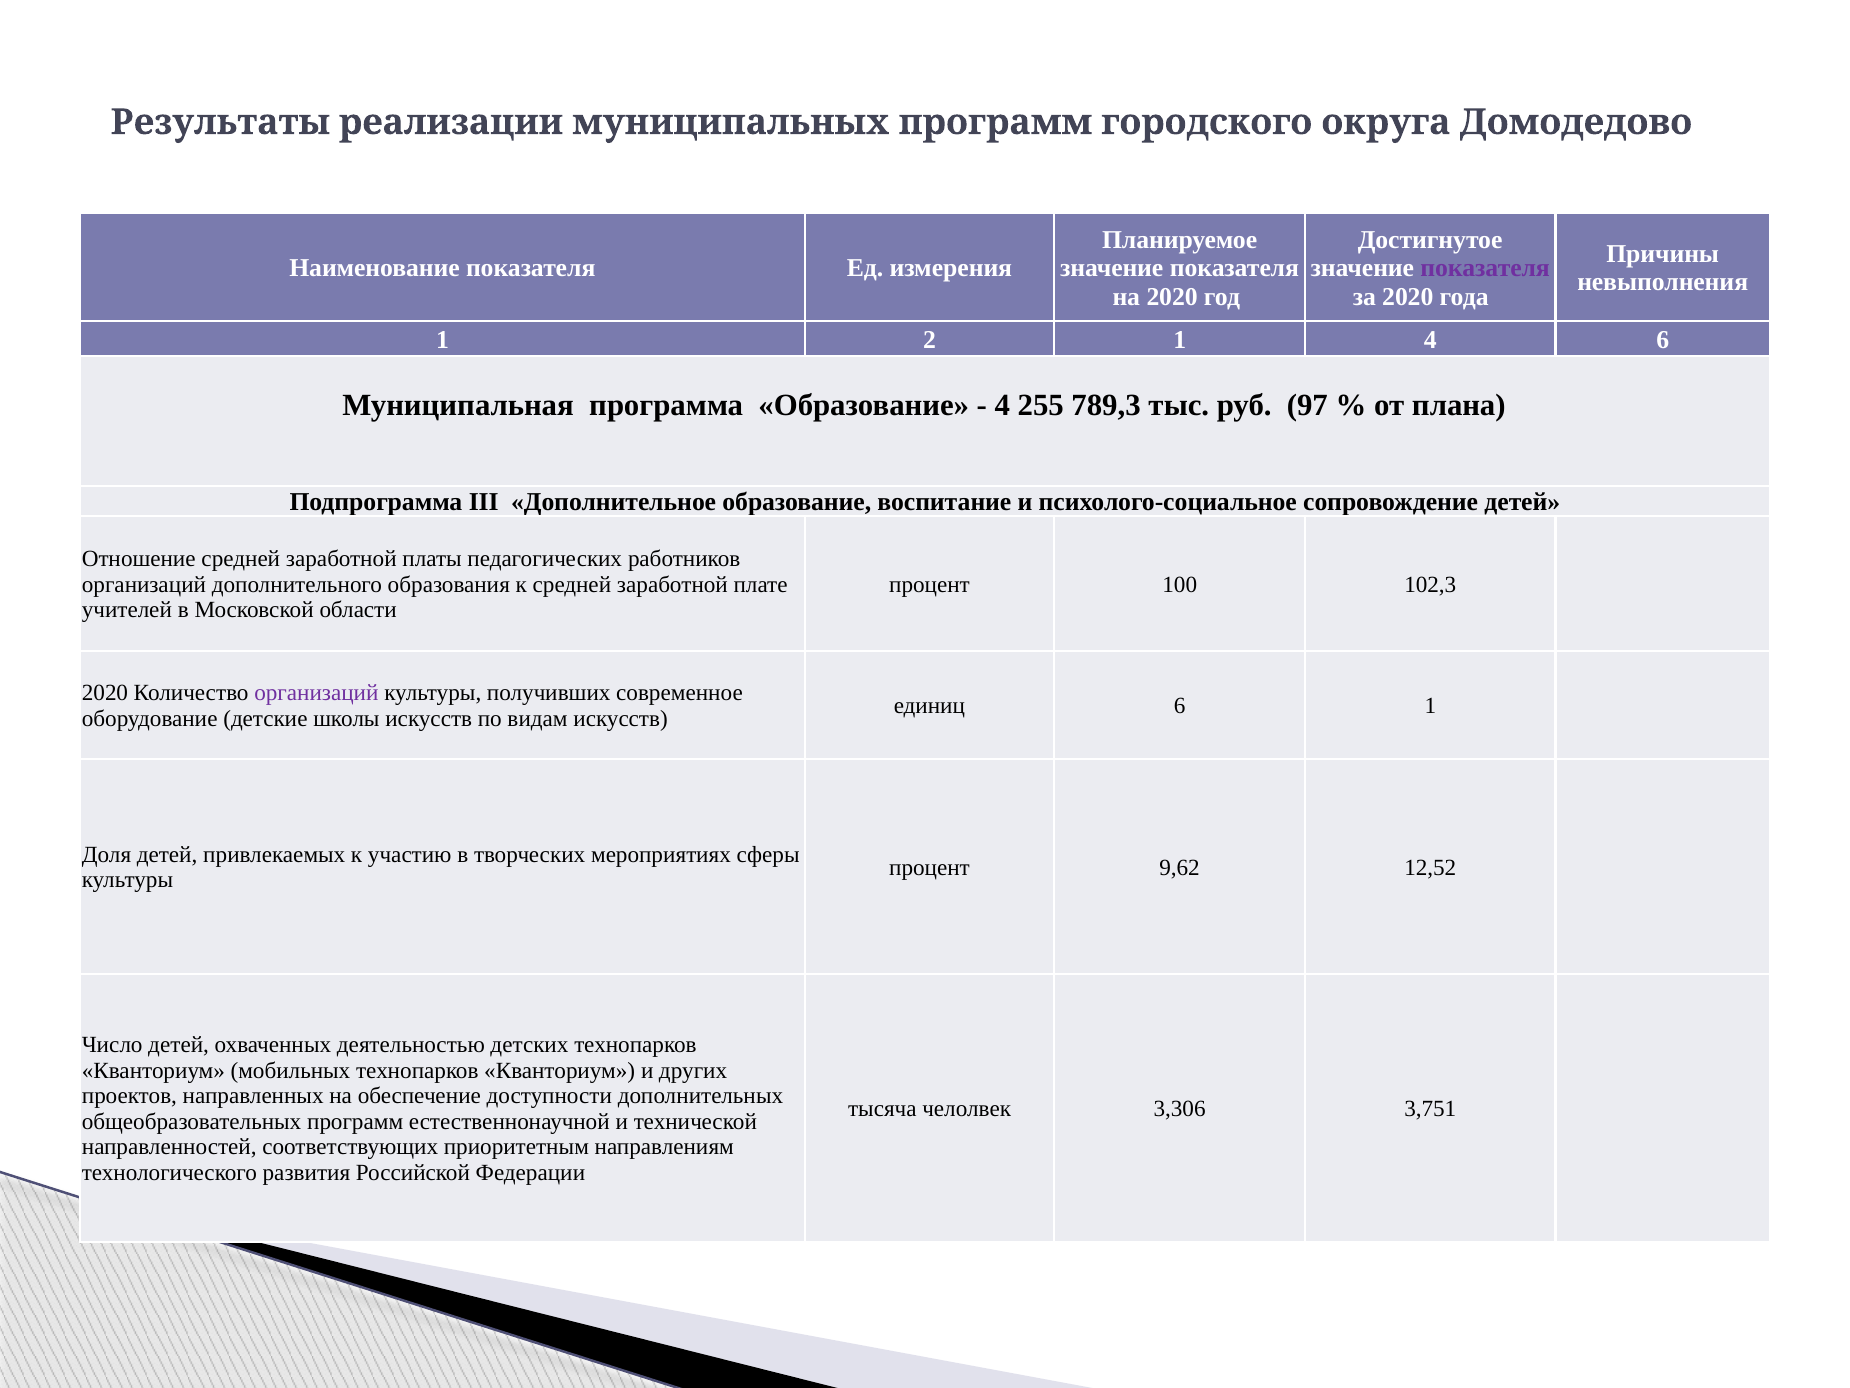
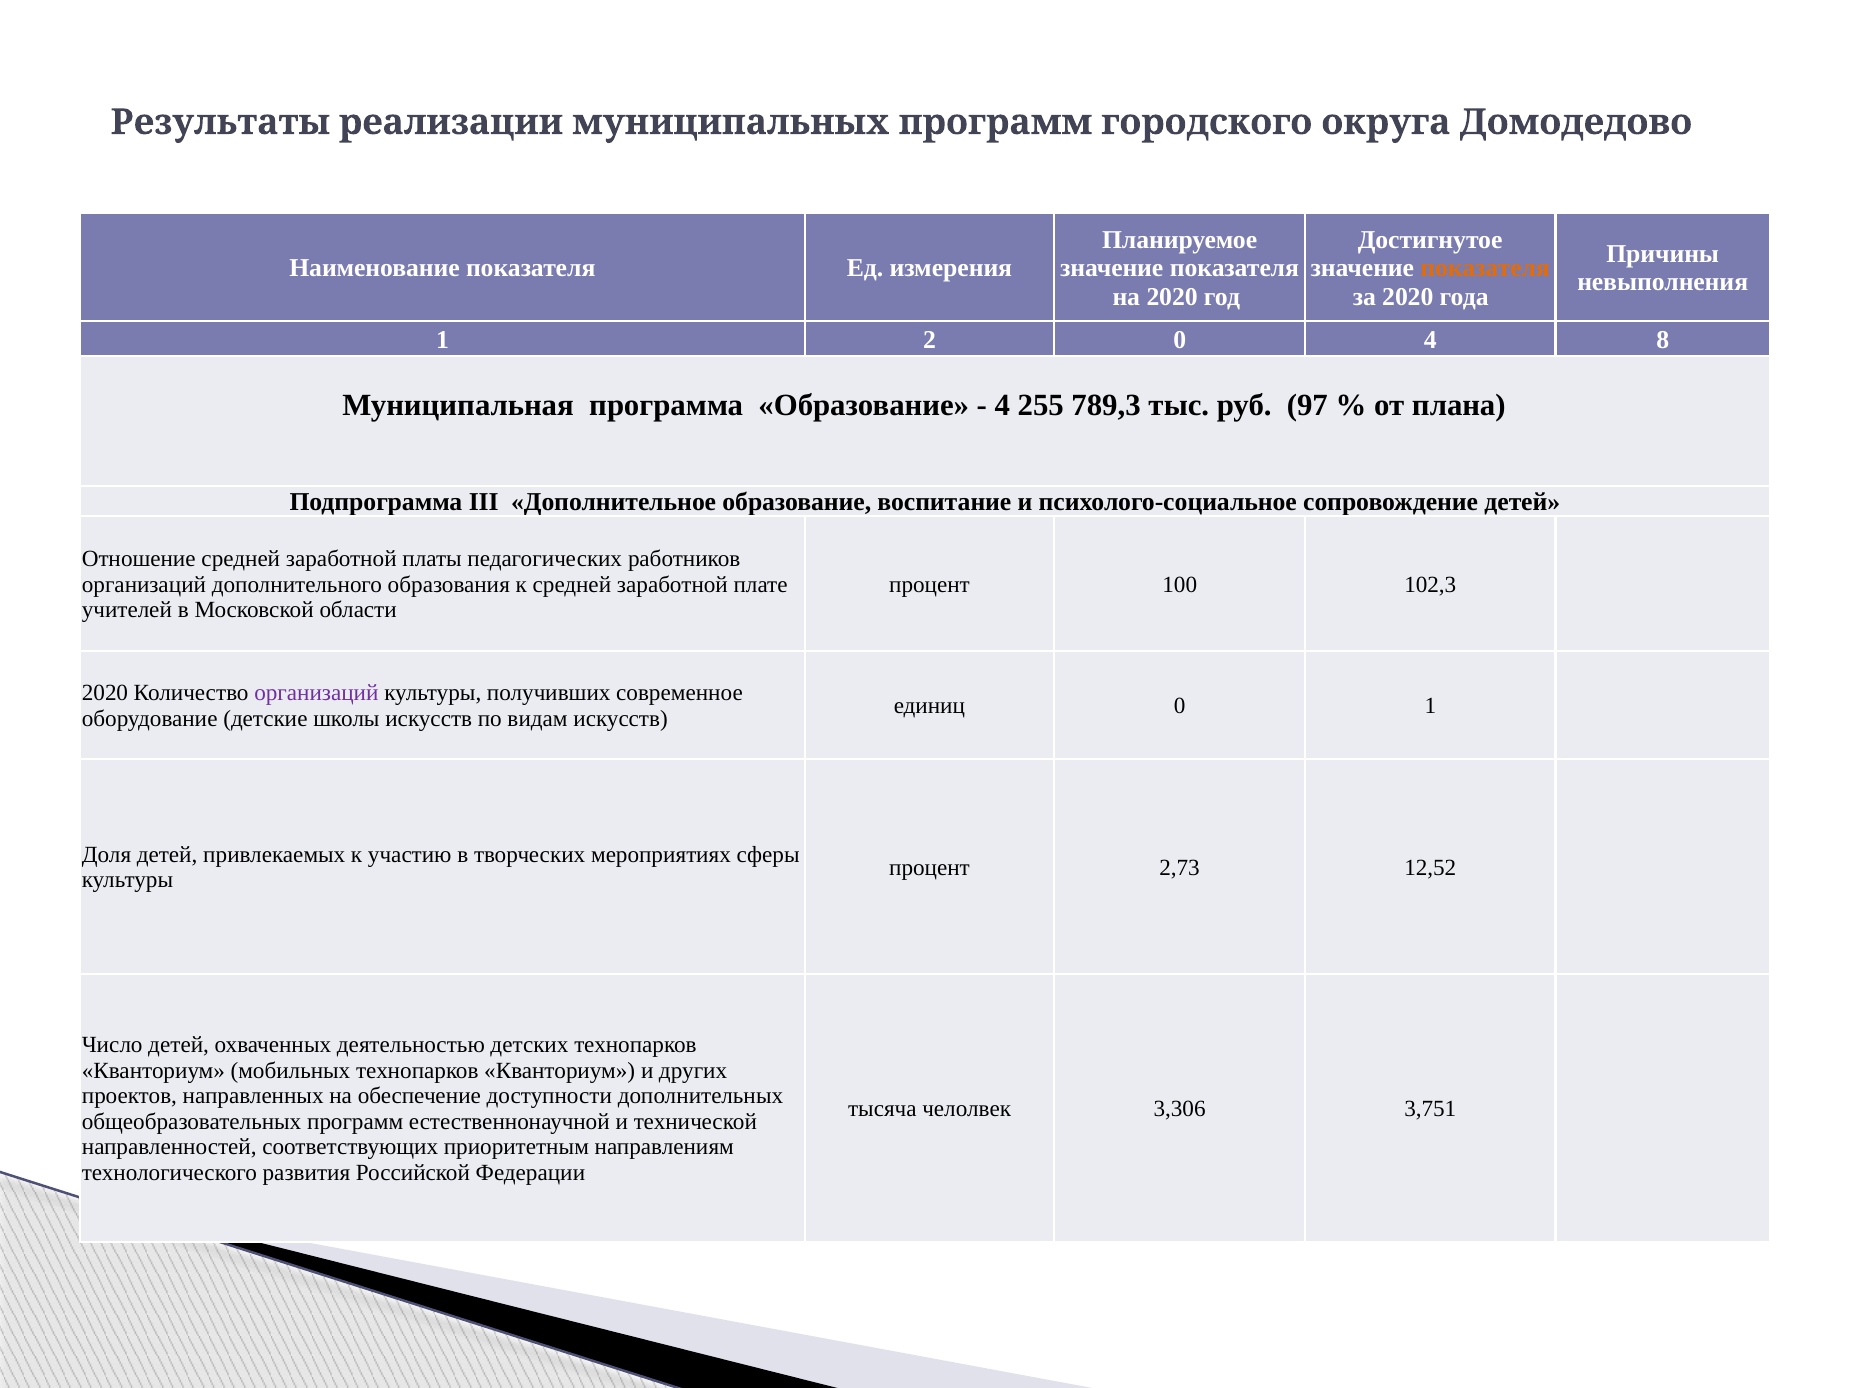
показателя colour: purple -> orange (1485, 268)
2 1: 1 -> 0 (1180, 340)
4 6: 6 -> 8 (1663, 340)
единиц 6: 6 -> 0 (1180, 706)
9,62: 9,62 -> 2,73 (1180, 867)
